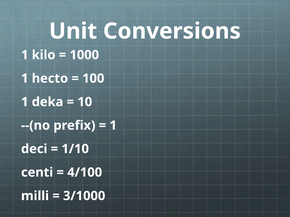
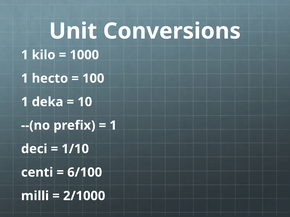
4/100: 4/100 -> 6/100 (85, 173)
3/1000: 3/1000 -> 2/1000 (84, 196)
